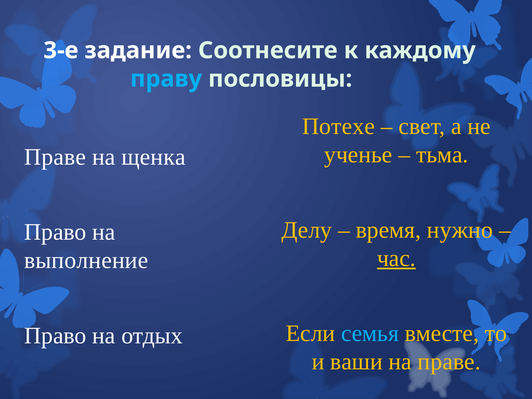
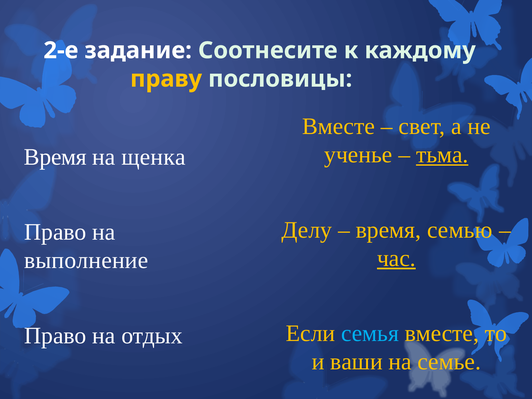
3-е: 3-е -> 2-е (61, 50)
праву colour: light blue -> yellow (166, 79)
Потехе: Потехе -> Вместе (338, 126)
тьма underline: none -> present (442, 155)
Праве: Праве -> Время (55, 157)
нужно: нужно -> семью (460, 230)
на праве: праве -> семье (449, 362)
